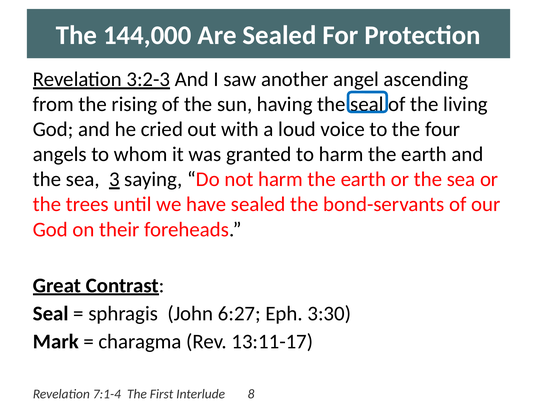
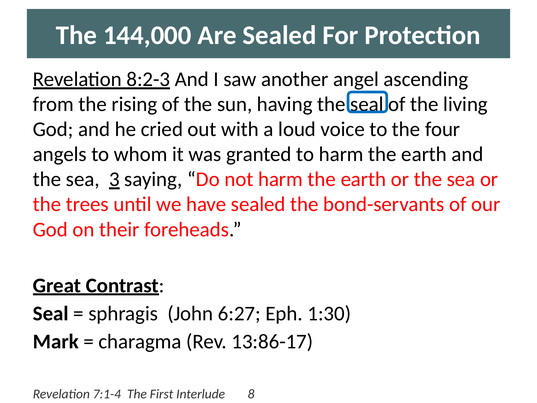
3:2-3: 3:2-3 -> 8:2-3 (148, 79)
3:30: 3:30 -> 1:30 (329, 313)
13:11-17: 13:11-17 -> 13:86-17 (272, 341)
